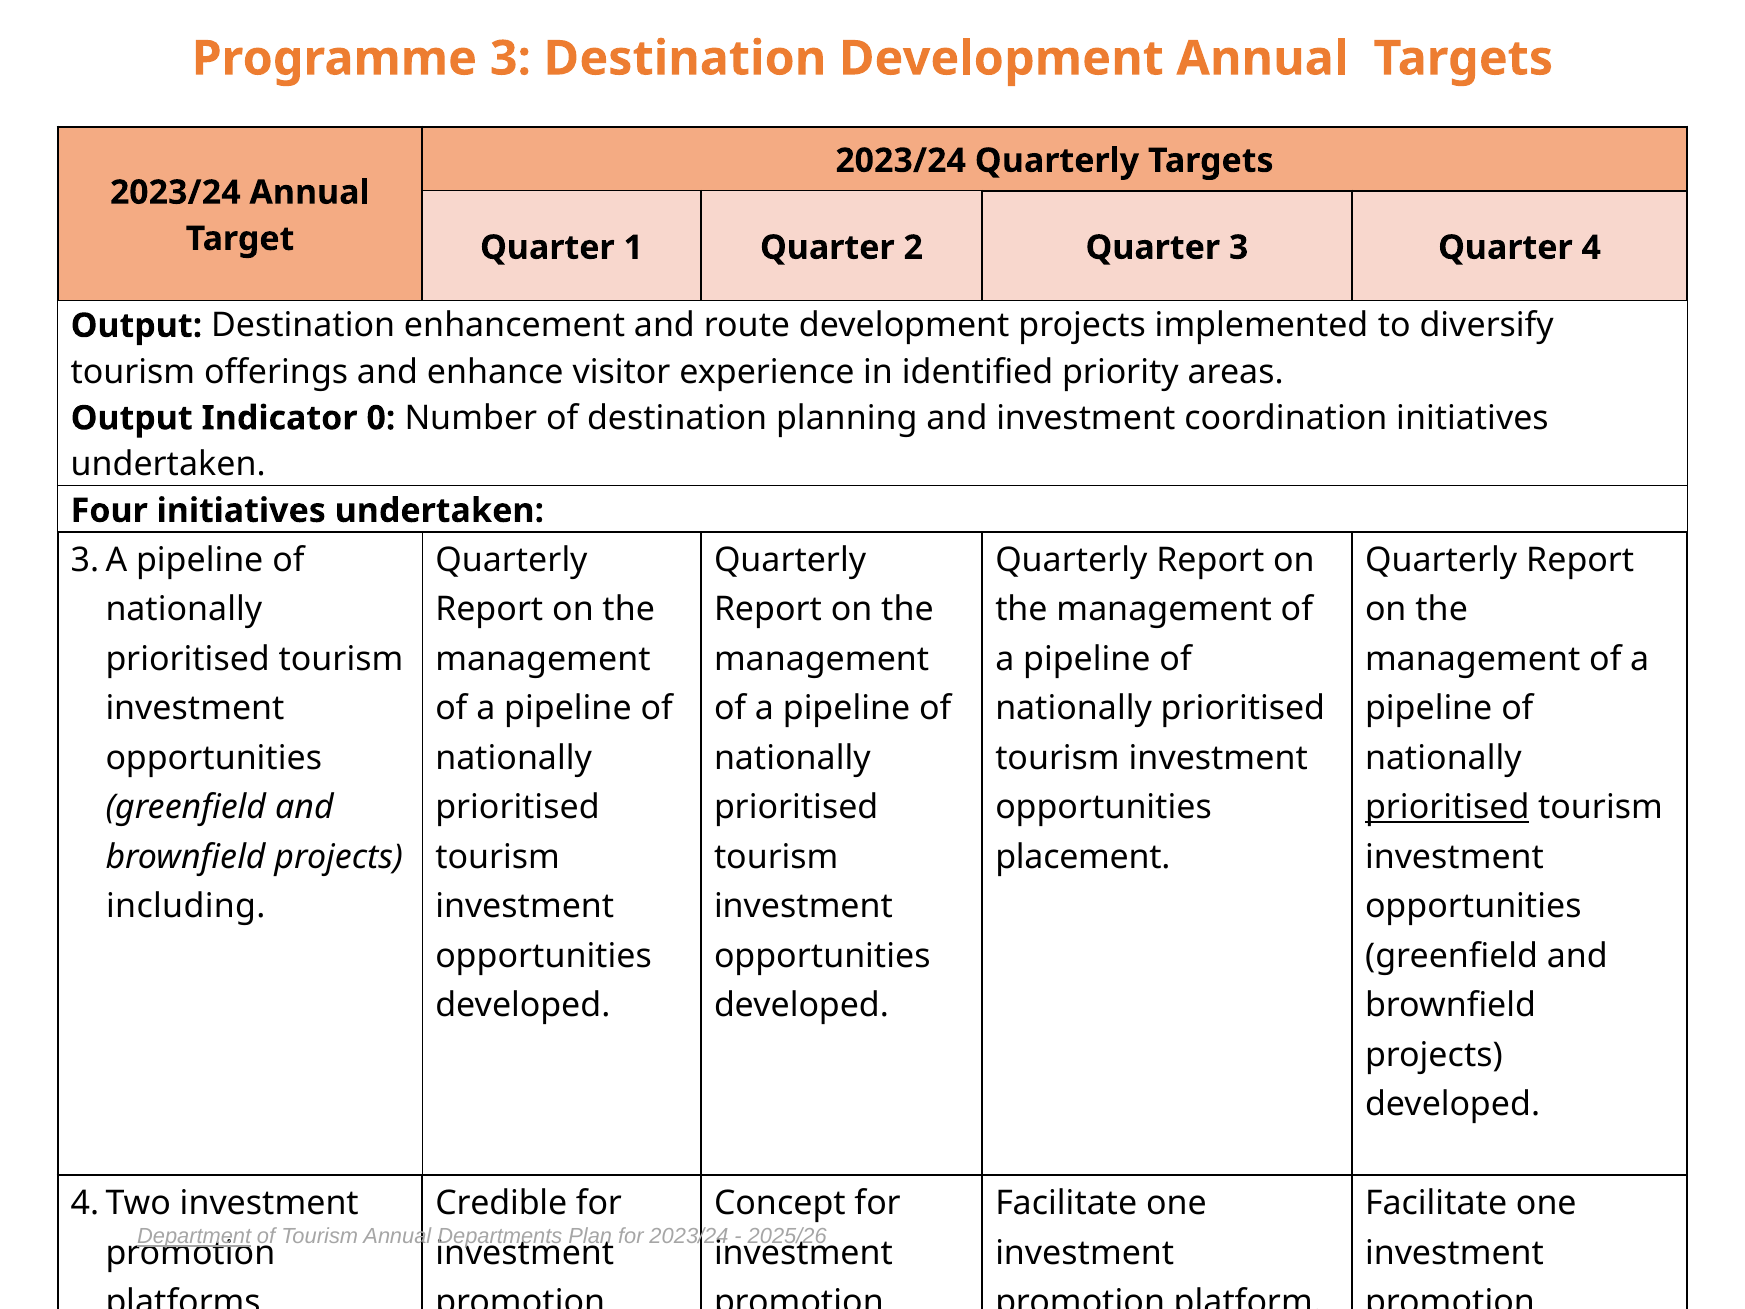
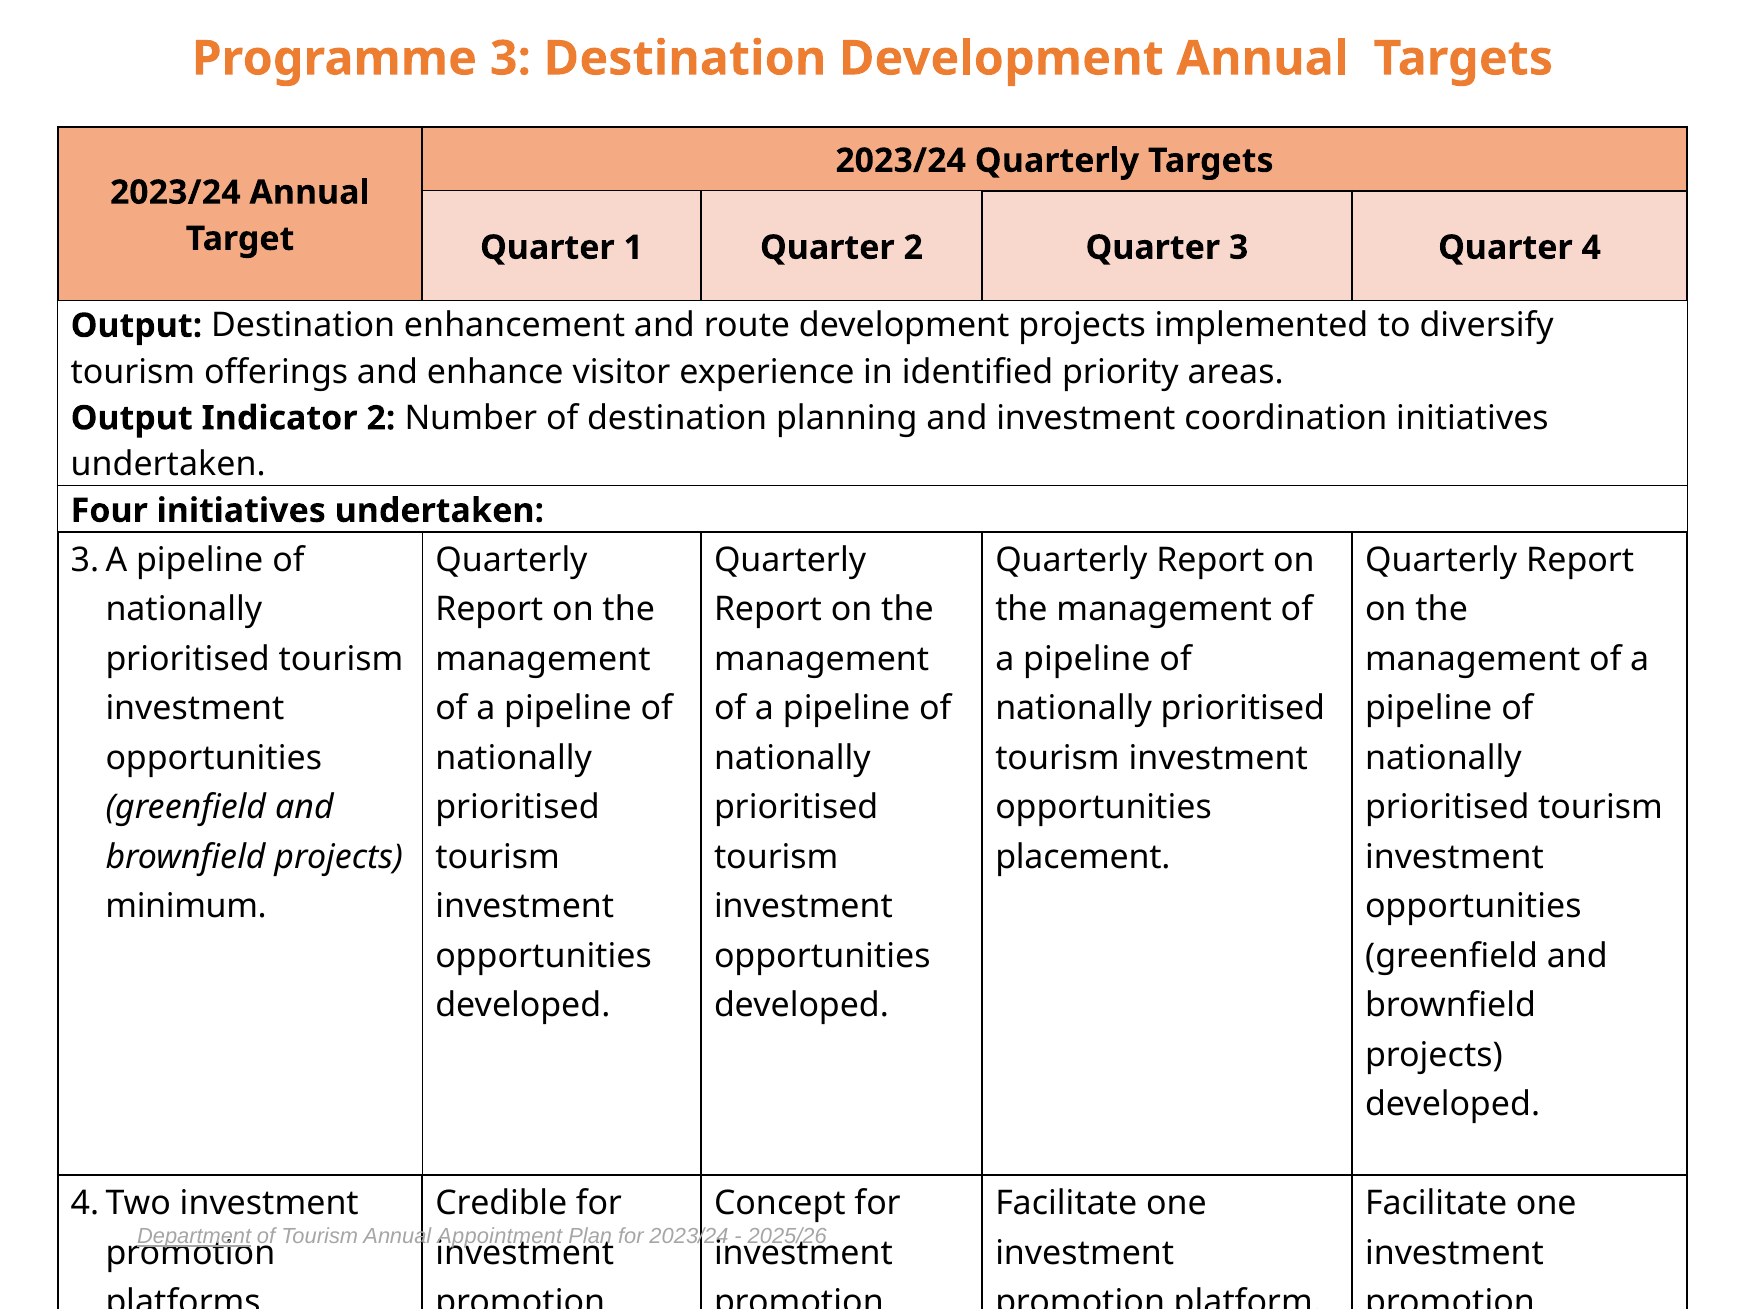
Indicator 0: 0 -> 2 (381, 418)
prioritised underline: present -> none (1447, 808)
including: including -> minimum (186, 906)
Departments: Departments -> Appointment (500, 1236)
